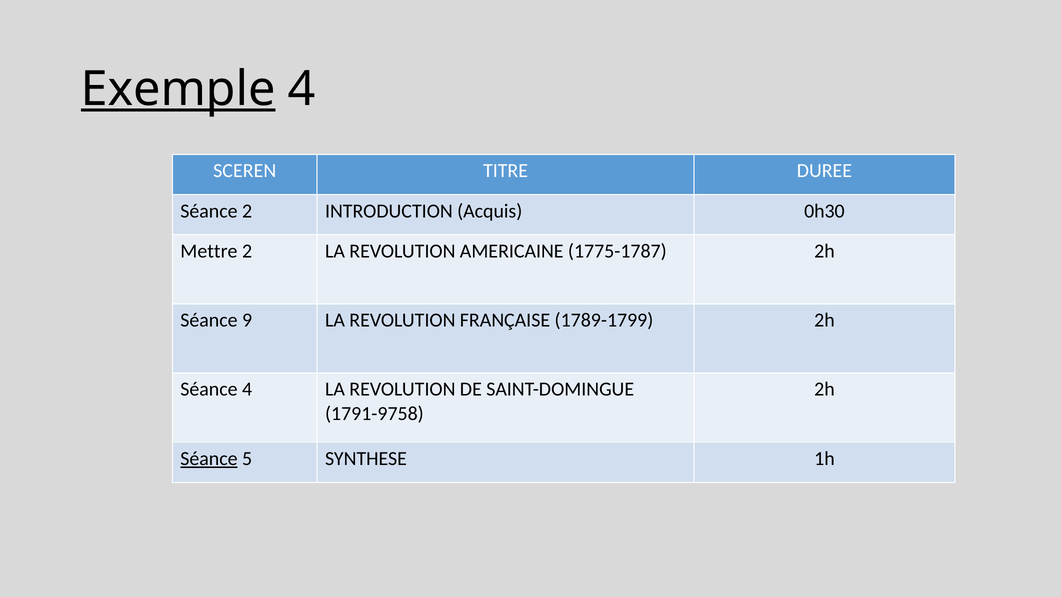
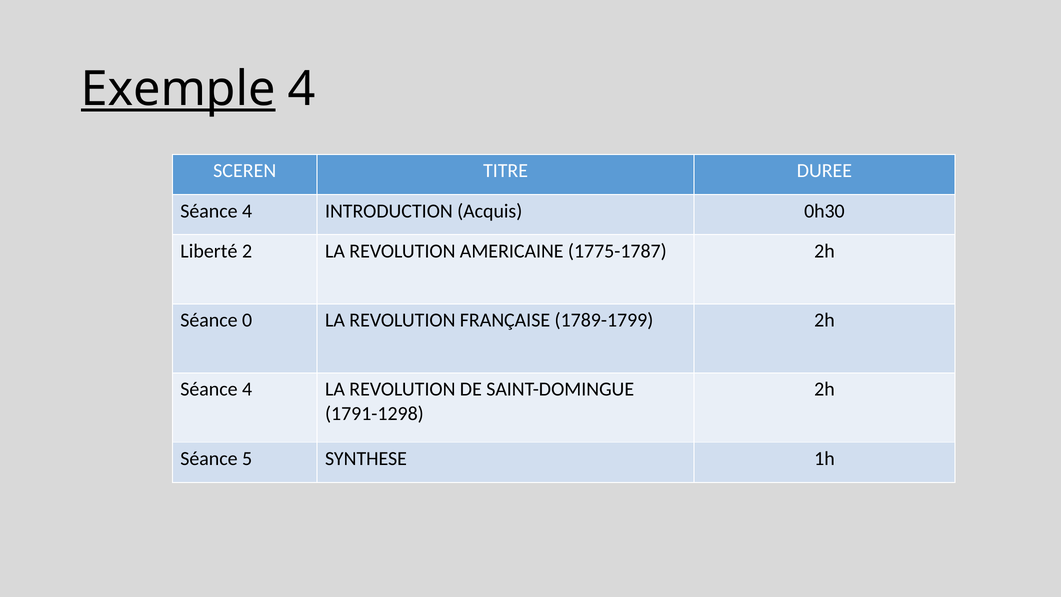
2: 2 -> 4 (247, 211)
Mettre: Mettre -> Liberté (209, 251)
9: 9 -> 0 (247, 320)
1791-9758: 1791-9758 -> 1791-1298 (374, 414)
Séance underline: present -> none (209, 458)
